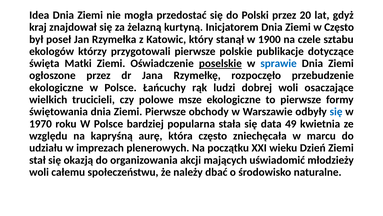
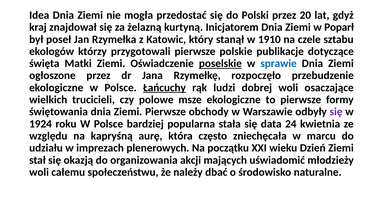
w Często: Często -> Poparł (339, 27)
1900: 1900 -> 1910 (269, 39)
Łańcuchy underline: none -> present (164, 87)
się colour: blue -> purple (336, 111)
1970: 1970 -> 1924 (41, 124)
49: 49 -> 24 (291, 124)
